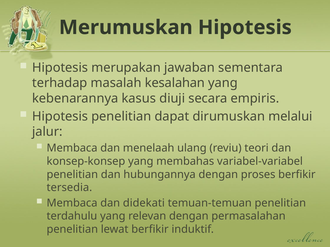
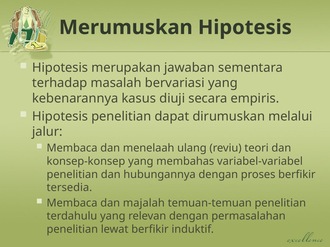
kesalahan: kesalahan -> bervariasi (175, 83)
didekati: didekati -> majalah (144, 203)
